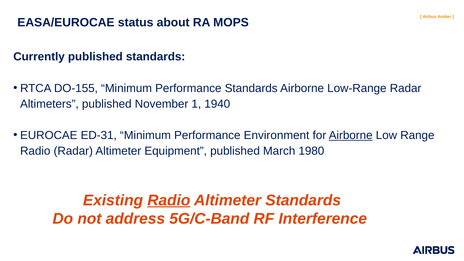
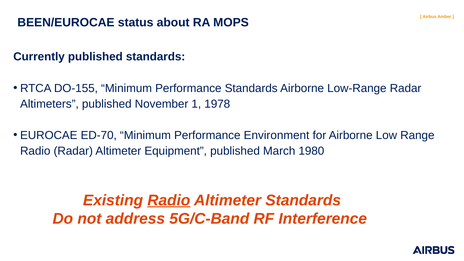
EASA/EUROCAE: EASA/EUROCAE -> BEEN/EUROCAE (66, 22)
1940: 1940 -> 1978 (217, 104)
ED-31: ED-31 -> ED-70 (99, 135)
Airborne underline: present -> none (351, 135)
